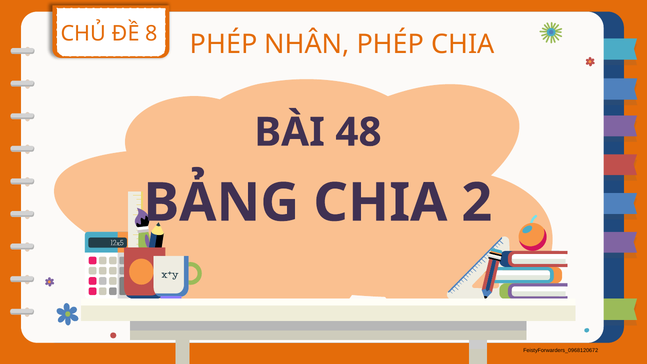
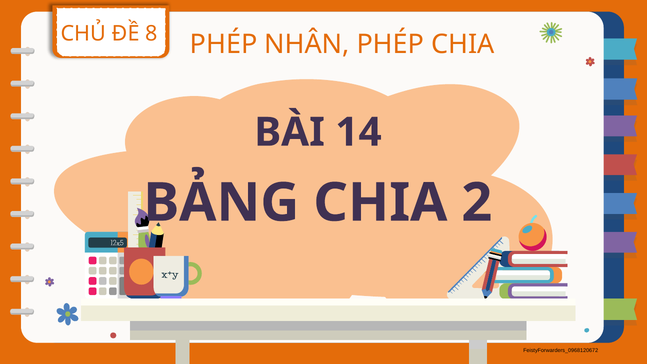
48: 48 -> 14 (358, 132)
